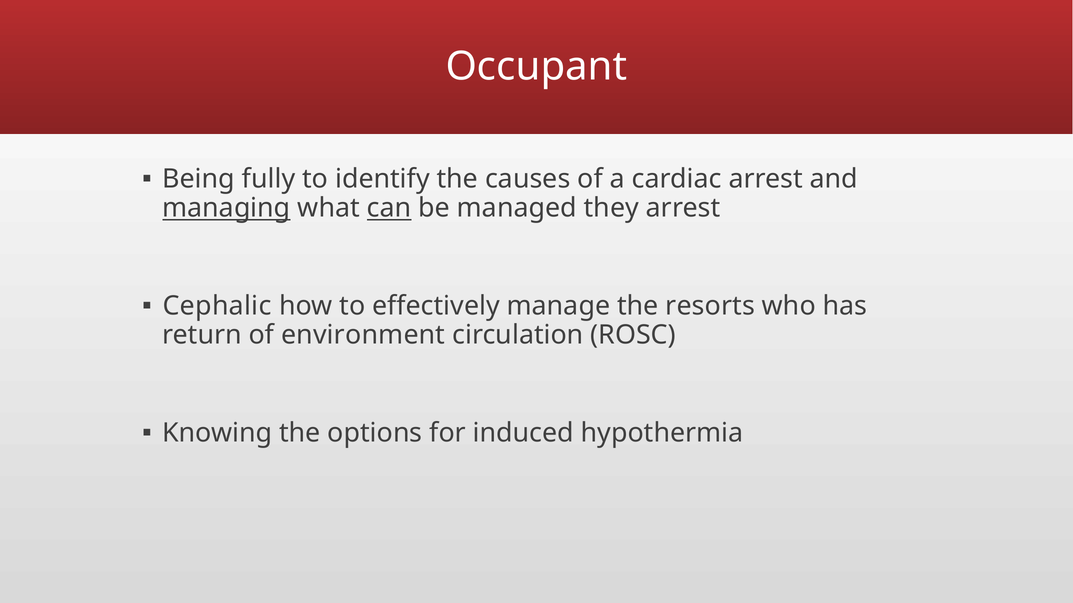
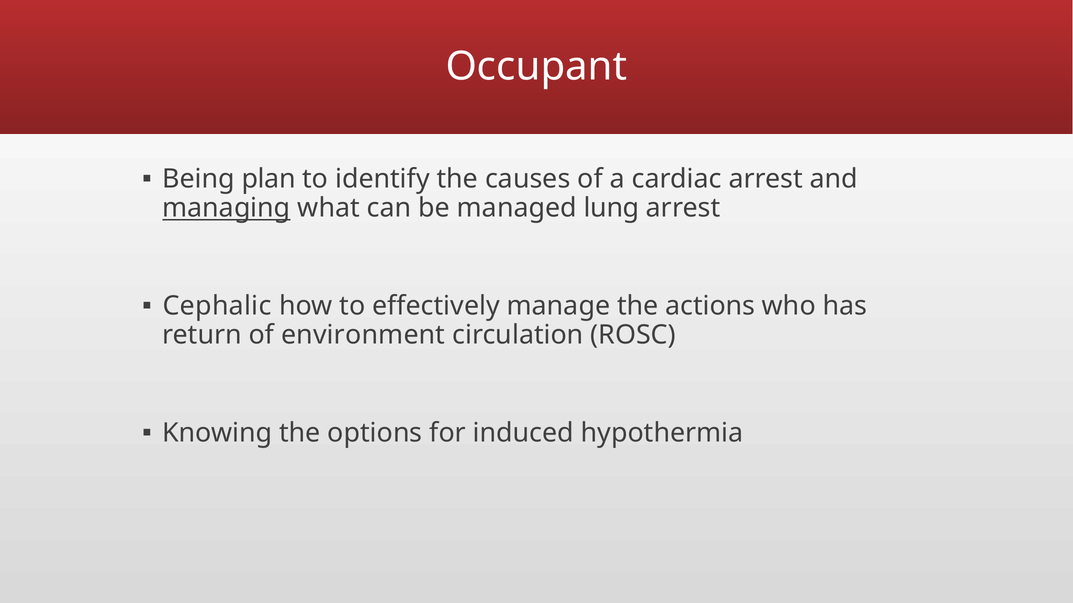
fully: fully -> plan (269, 179)
can underline: present -> none (389, 208)
they: they -> lung (611, 208)
resorts: resorts -> actions (710, 306)
